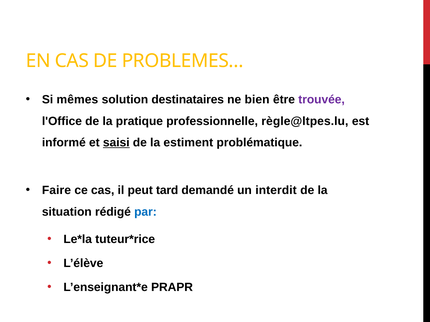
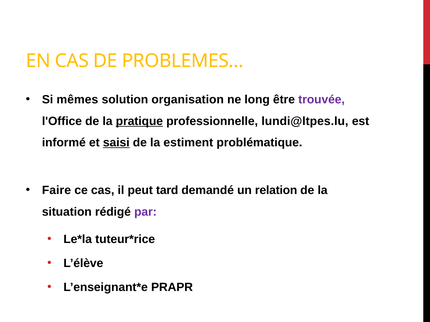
destinataires: destinataires -> organisation (188, 100)
bien: bien -> long (257, 100)
pratique underline: none -> present (139, 121)
règle@ltpes.lu: règle@ltpes.lu -> lundi@ltpes.lu (305, 121)
interdit: interdit -> relation (276, 191)
par colour: blue -> purple (145, 212)
